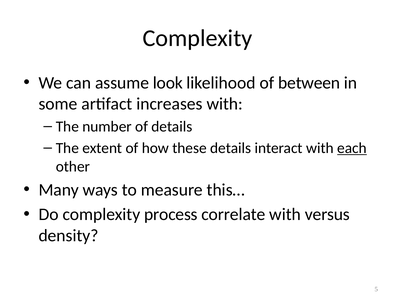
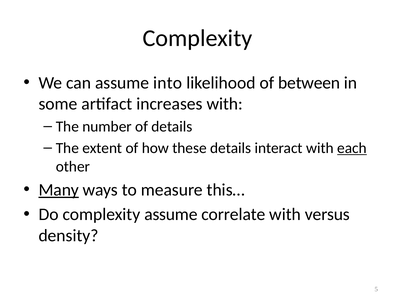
look: look -> into (168, 83)
Many underline: none -> present (59, 190)
complexity process: process -> assume (171, 215)
